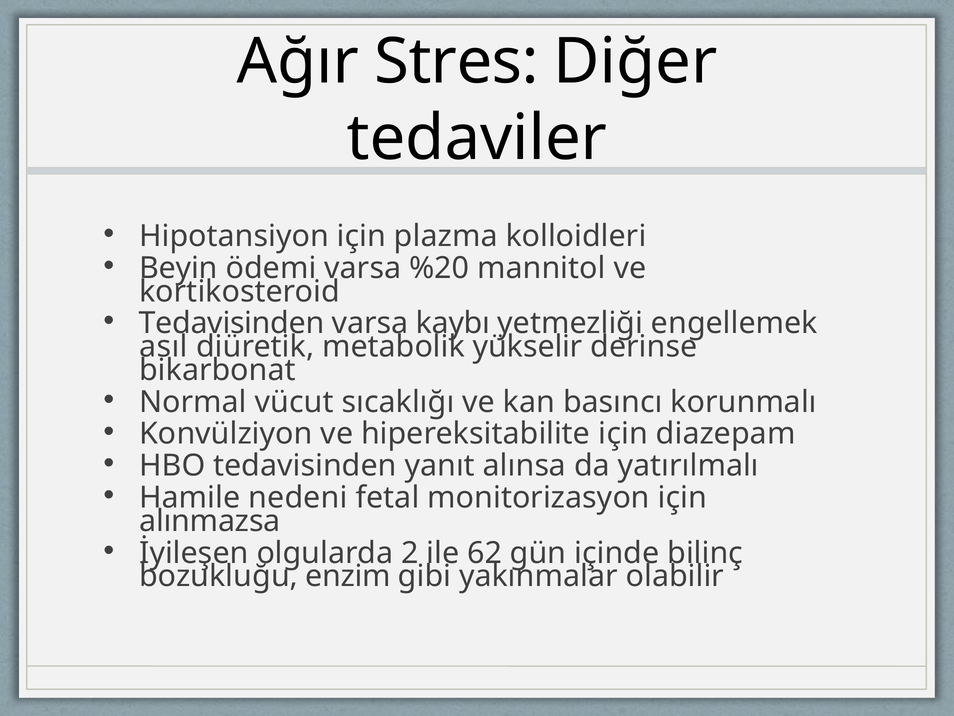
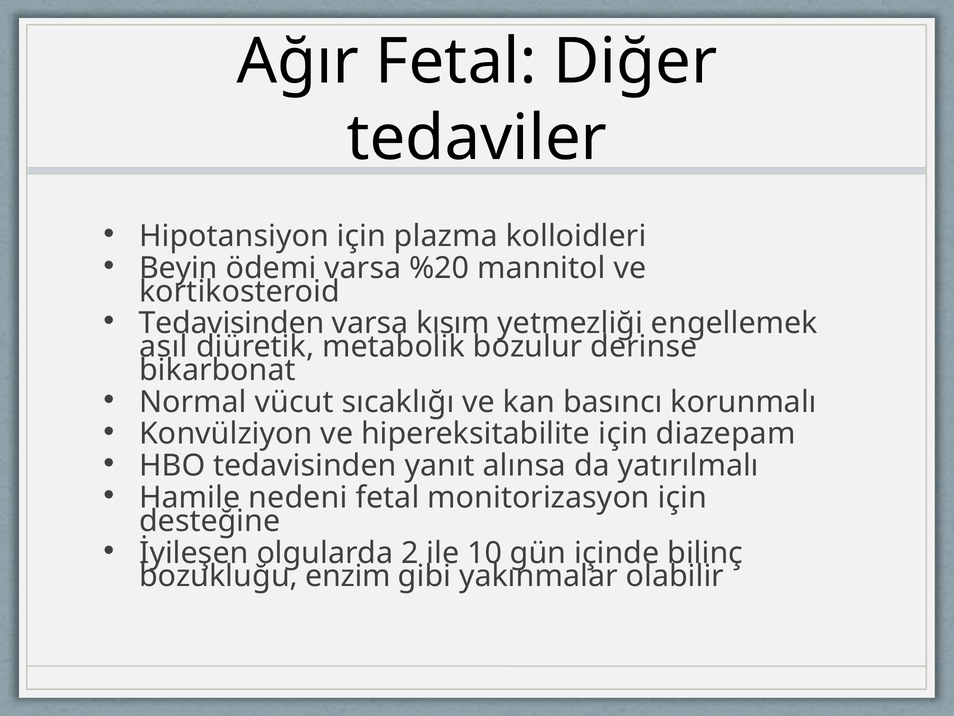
Ağır Stres: Stres -> Fetal (456, 62)
kaybı: kaybı -> kısım (453, 323)
yükselir: yükselir -> bozulur (528, 347)
alınmazsa: alınmazsa -> desteğine (210, 521)
62: 62 -> 10 (485, 553)
